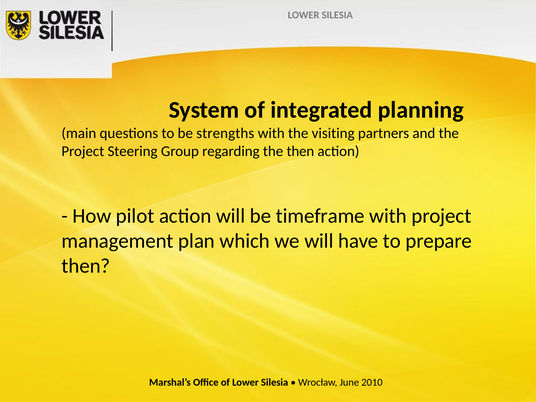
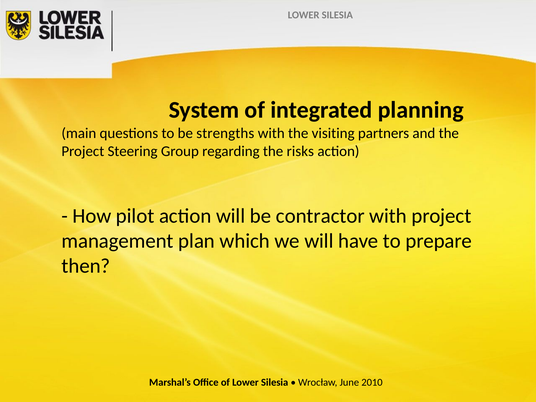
the then: then -> risks (300, 151)
timeframe: timeframe -> contractor (320, 216)
